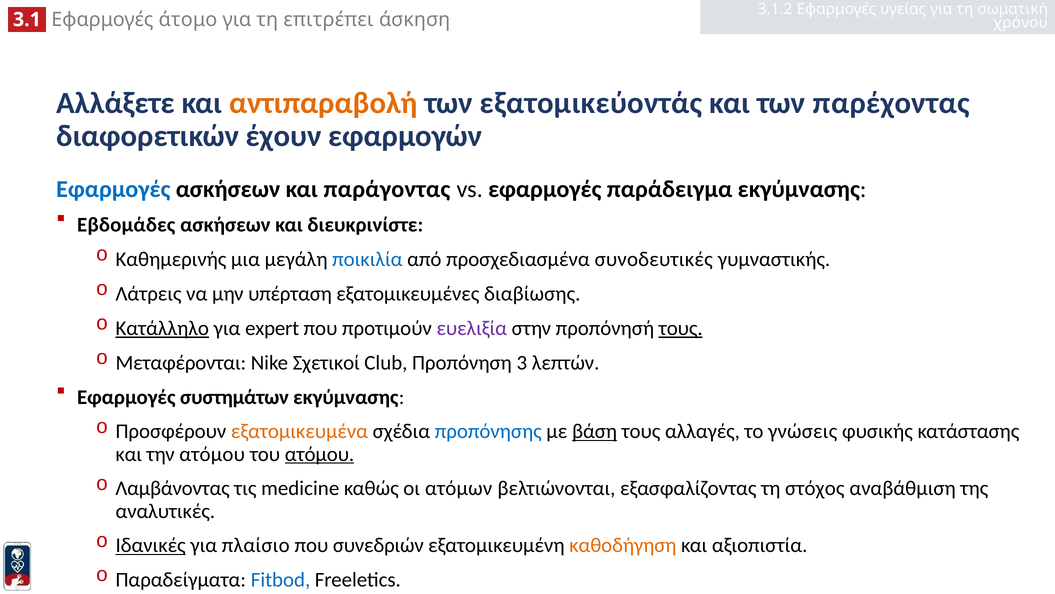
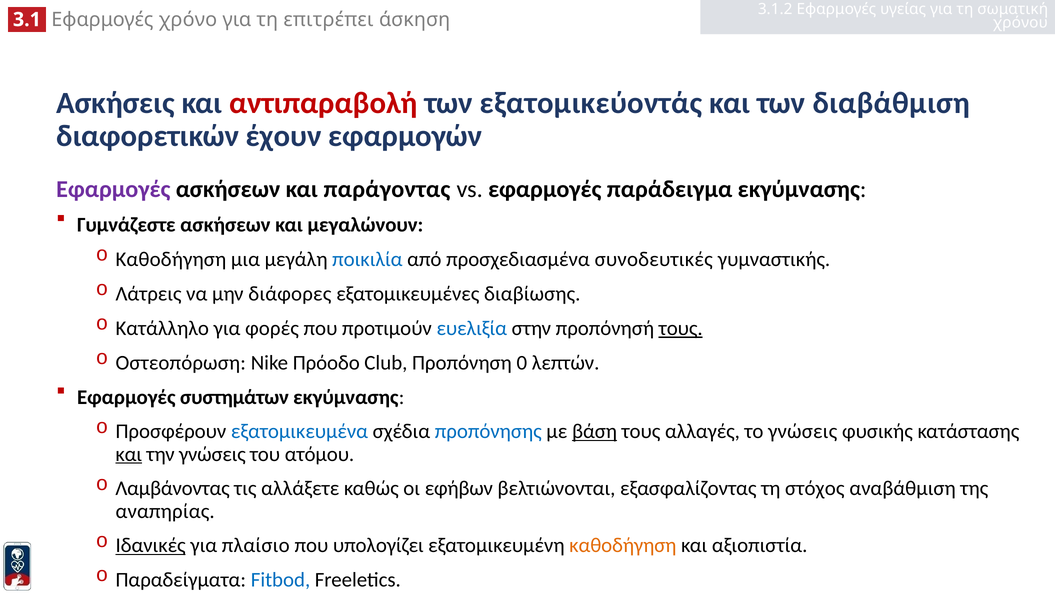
άτομο: άτομο -> χρόνο (188, 20)
Αλλάξετε: Αλλάξετε -> Ασκήσεις (115, 103)
αντιπαραβολή colour: orange -> red (323, 103)
παρέχοντας: παρέχοντας -> διαβάθμιση (891, 103)
Εφαρμογές colour: blue -> purple (113, 189)
Εβδομάδες: Εβδομάδες -> Γυμνάζεστε (126, 225)
διευκρινίστε: διευκρινίστε -> μεγαλώνουν (365, 225)
Καθημερινής: Καθημερινής -> Καθοδήγηση (171, 259)
υπέρταση: υπέρταση -> διάφορες (290, 294)
Κατάλληλο underline: present -> none (162, 328)
expert: expert -> φορές (272, 328)
ευελιξία colour: purple -> blue (472, 328)
Μεταφέρονται: Μεταφέρονται -> Οστεοπόρωση (181, 362)
Σχετικοί: Σχετικοί -> Πρόοδο (326, 362)
3: 3 -> 0 (522, 362)
εξατομικευμένα colour: orange -> blue (300, 431)
και underline: none -> present (129, 454)
την ατόμου: ατόμου -> γνώσεις (212, 454)
ατόμου underline: present -> none (320, 454)
medicine: medicine -> αλλάξετε (300, 488)
ατόμων: ατόμων -> εφήβων (459, 488)
αναλυτικές: αναλυτικές -> αναπηρίας (165, 511)
συνεδριών: συνεδριών -> υπολογίζει (378, 545)
